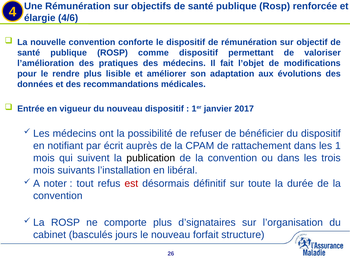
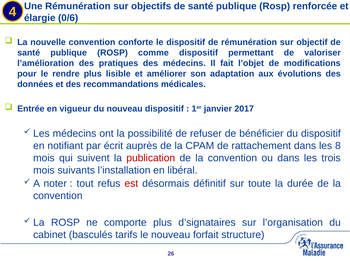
4/6: 4/6 -> 0/6 (68, 18)
1: 1 -> 8 (338, 146)
publication colour: black -> red (151, 158)
jours: jours -> tarifs (126, 235)
